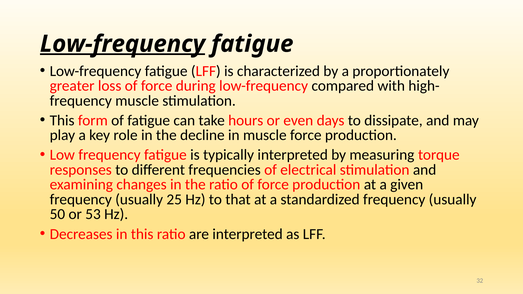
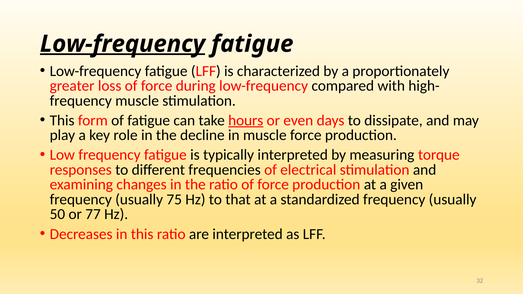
hours underline: none -> present (246, 120)
25: 25 -> 75 (174, 200)
53: 53 -> 77 (93, 214)
